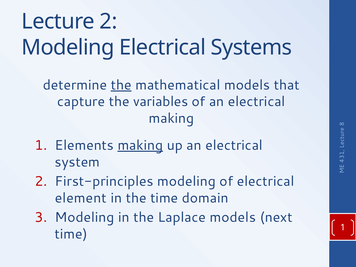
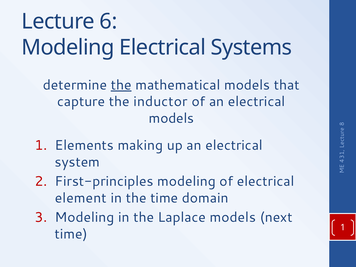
Lecture 2: 2 -> 6 (108, 21)
variables: variables -> inductor (160, 102)
making: making -> models (171, 118)
making underline: present -> none (140, 145)
